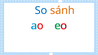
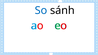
sánh colour: orange -> black (62, 10)
